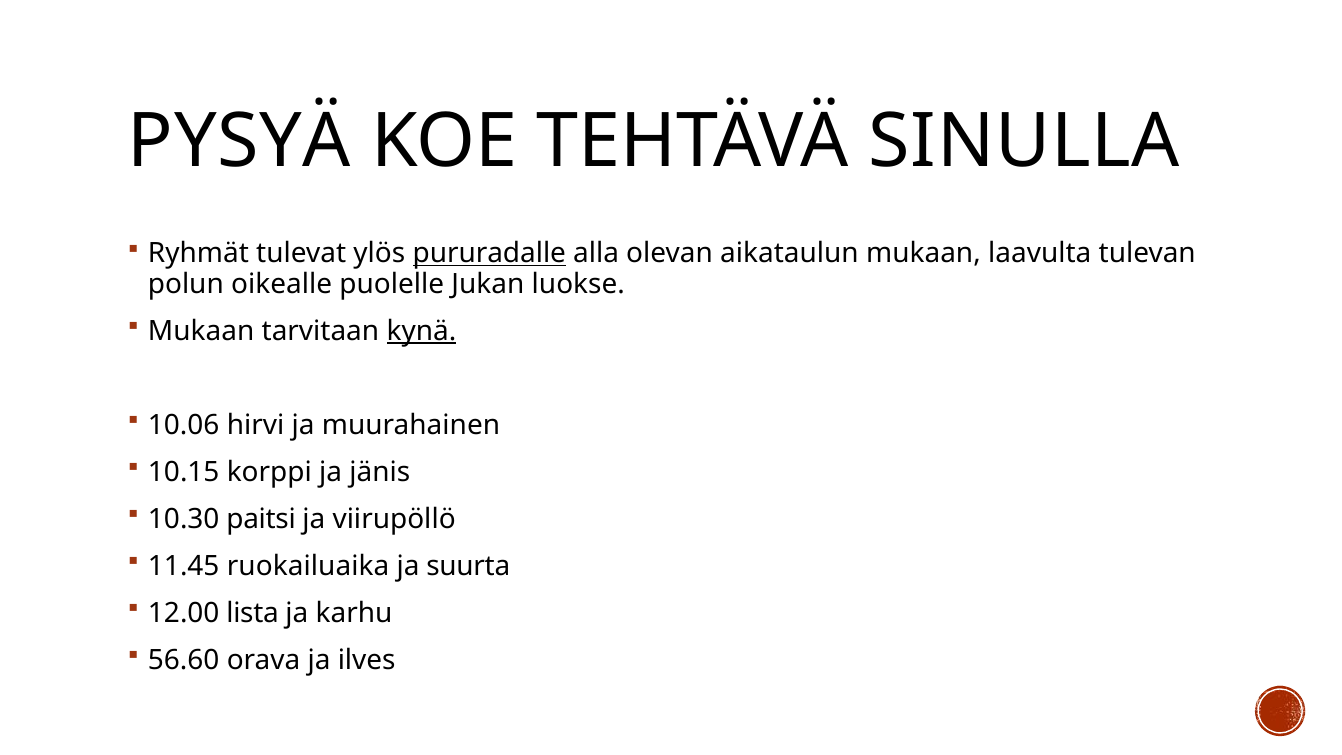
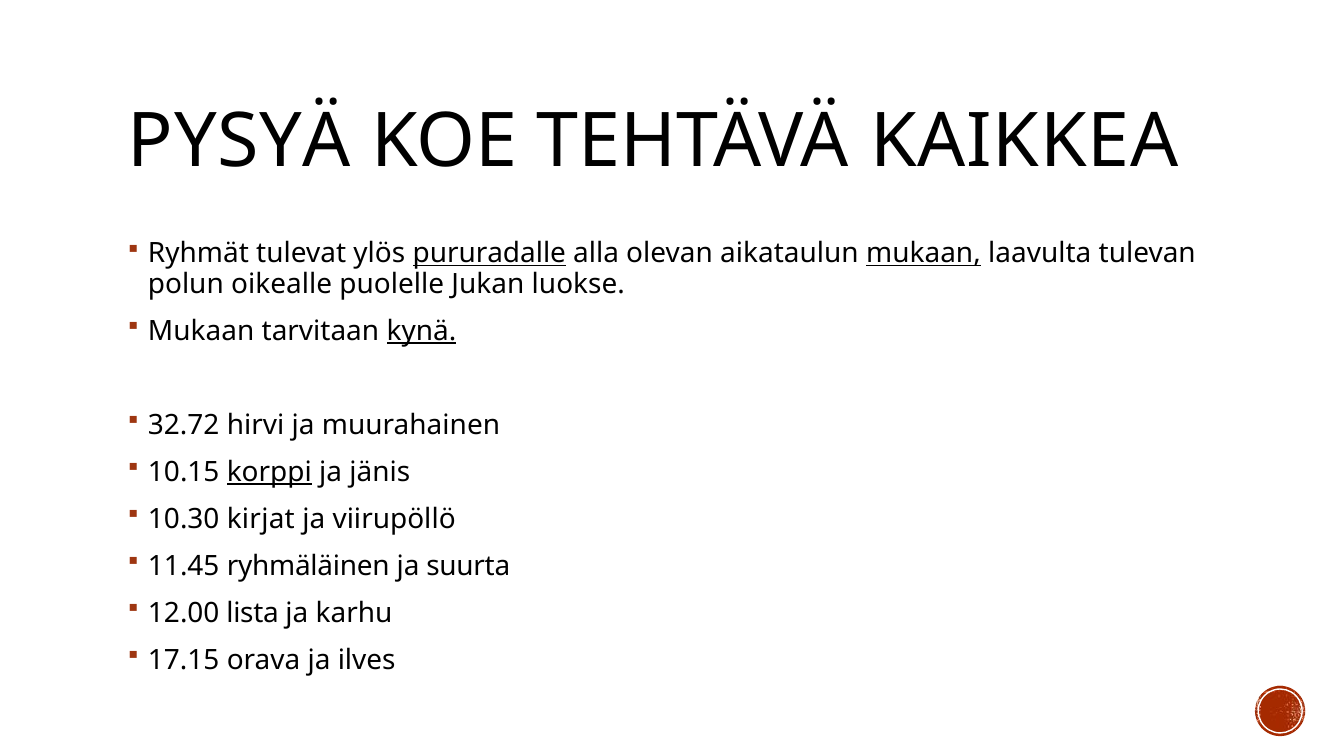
SINULLA: SINULLA -> KAIKKEA (1024, 141)
mukaan underline: none -> present (923, 254)
10.06: 10.06 -> 32.72 (184, 425)
korppi underline: none -> present (269, 472)
paitsi: paitsi -> kirjat (261, 519)
ruokailuaika: ruokailuaika -> ryhmäläinen (308, 566)
56.60: 56.60 -> 17.15 (184, 660)
